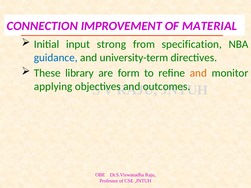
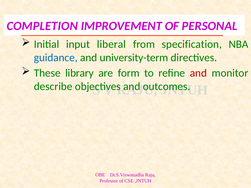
CONNECTION: CONNECTION -> COMPLETION (42, 26)
MATERIAL: MATERIAL -> PERSONAL (210, 26)
strong: strong -> liberal (111, 44)
and colour: orange -> red (198, 73)
applying: applying -> describe (53, 87)
